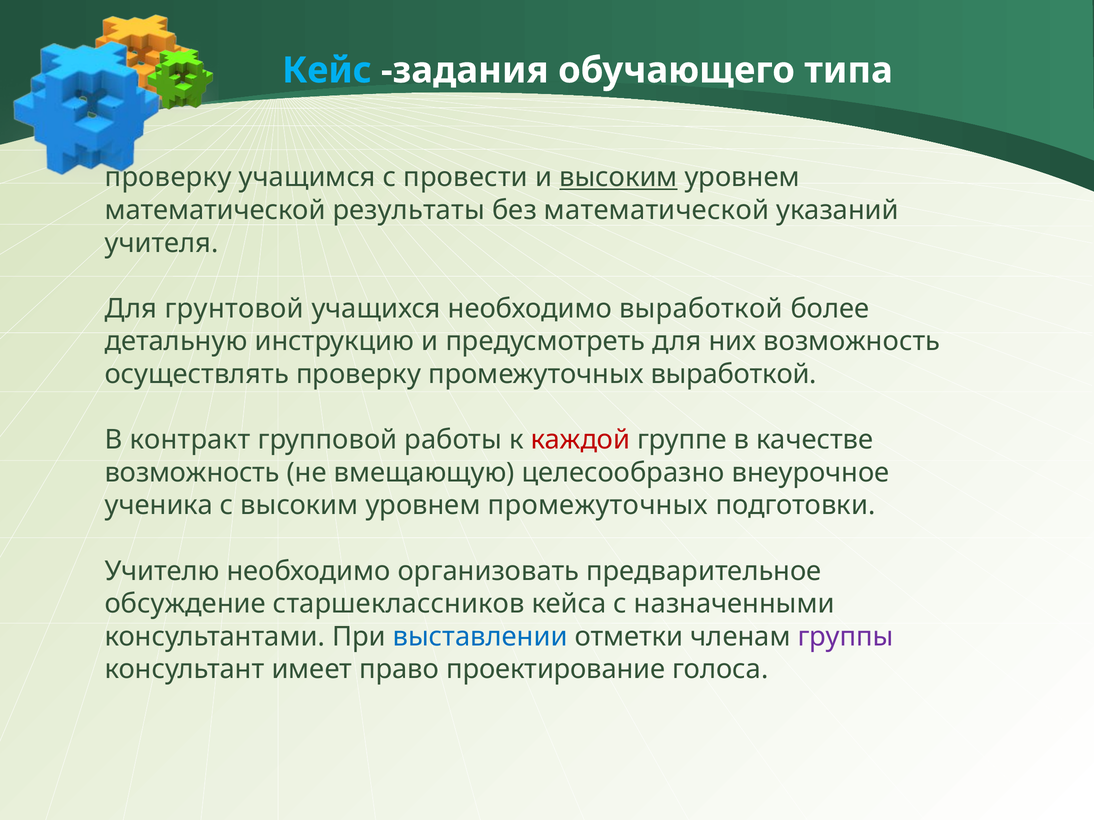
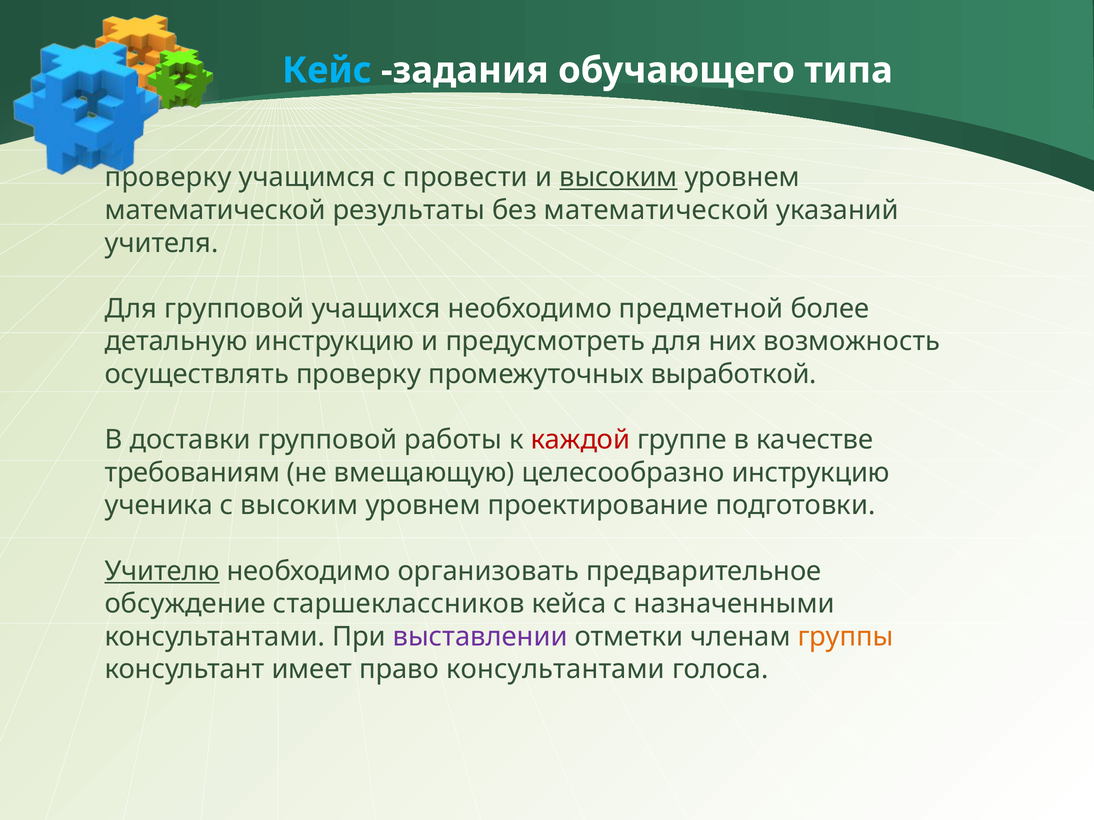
Для грунтовой: грунтовой -> групповой (234, 309)
необходимо выработкой: выработкой -> предметной (701, 309)
контракт: контракт -> доставки (190, 440)
возможность: возможность -> требованиям (192, 473)
целесообразно внеурочное: внеурочное -> инструкцию (811, 473)
уровнем промежуточных: промежуточных -> проектирование (598, 506)
Учителю underline: none -> present (162, 571)
выставлении colour: blue -> purple (480, 637)
группы colour: purple -> orange (846, 637)
право проектирование: проектирование -> консультантами (556, 670)
